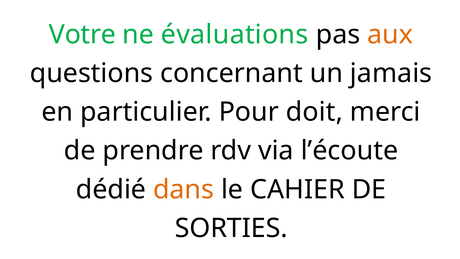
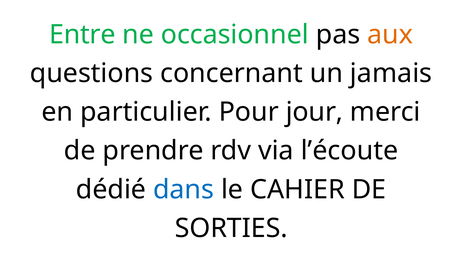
Votre: Votre -> Entre (82, 35)
évaluations: évaluations -> occasionnel (235, 35)
doit: doit -> jour (315, 112)
dans colour: orange -> blue (184, 189)
